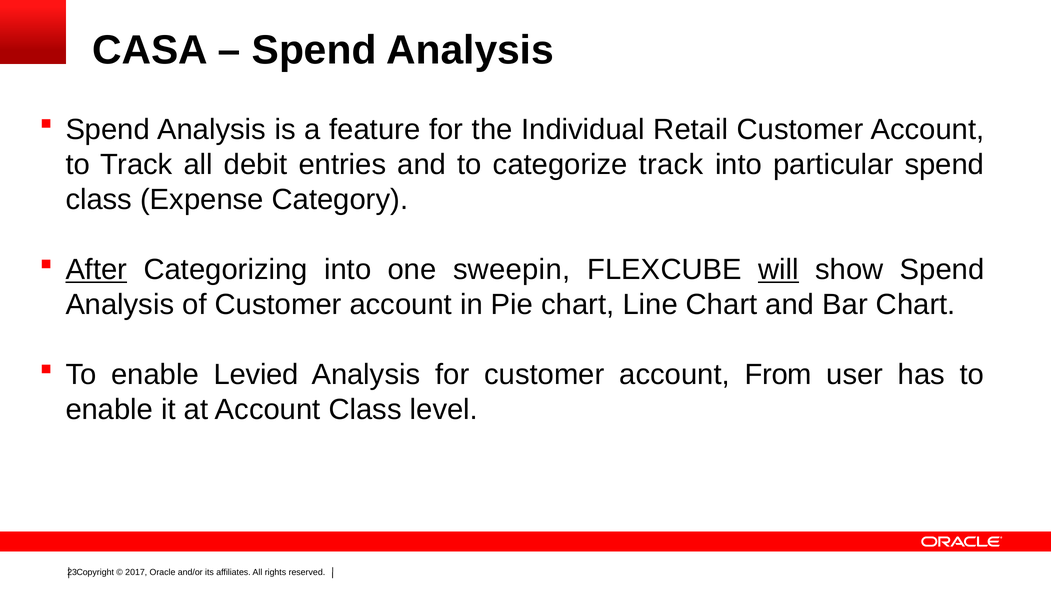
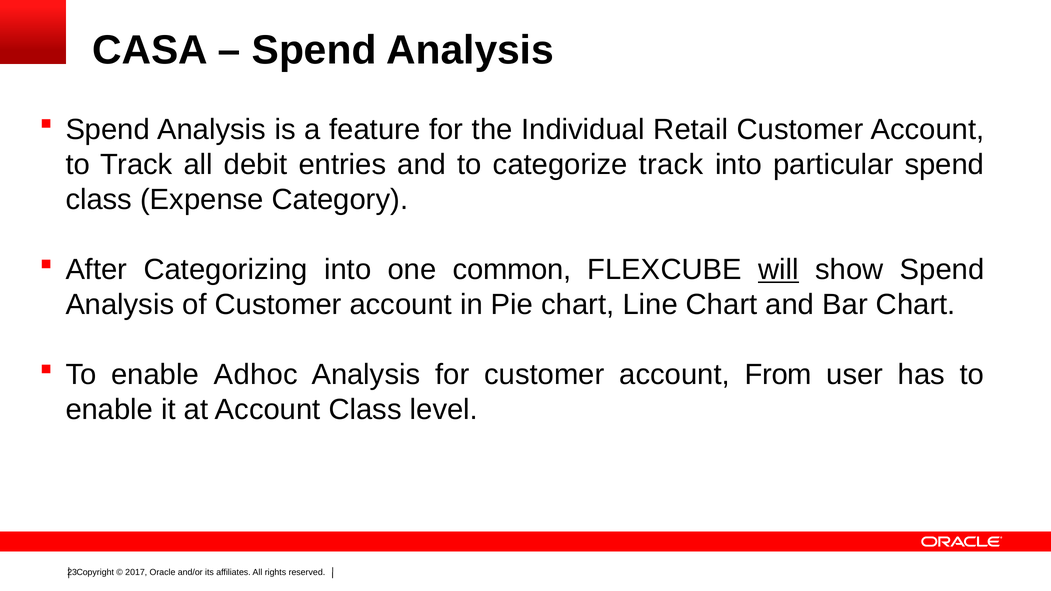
After underline: present -> none (96, 270)
sweepin: sweepin -> common (512, 270)
Levied: Levied -> Adhoc (256, 375)
